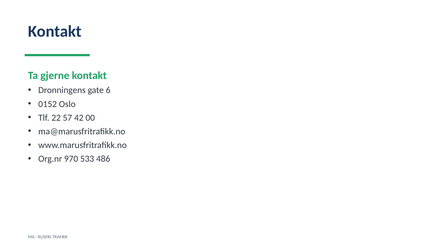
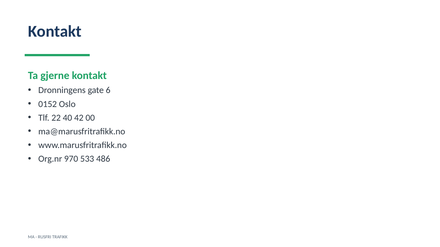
57: 57 -> 40 (67, 118)
